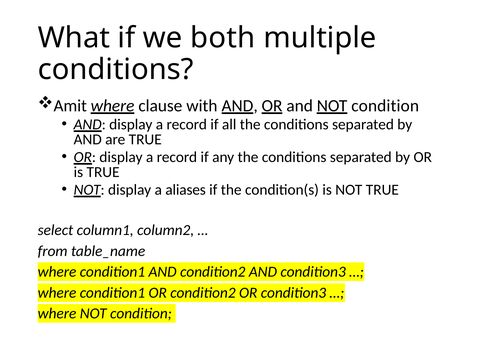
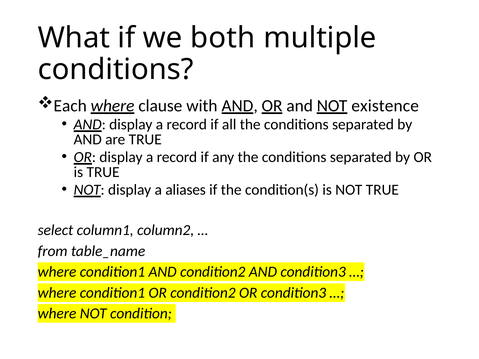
Amit: Amit -> Each (70, 106)
and NOT condition: condition -> existence (385, 106)
